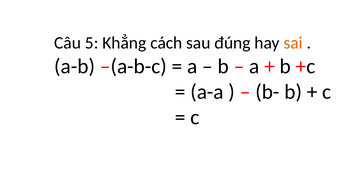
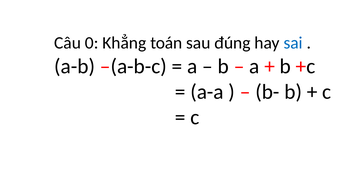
5: 5 -> 0 (92, 43)
cách: cách -> toán (166, 43)
sai colour: orange -> blue (293, 43)
